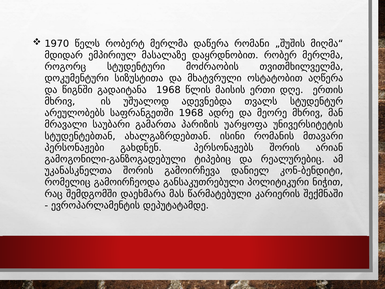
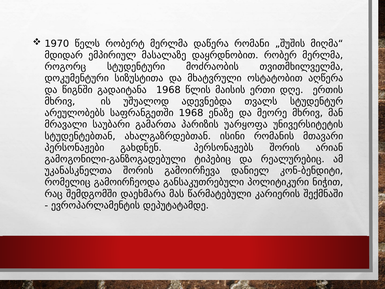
ადრე: ადრე -> ენაზე (221, 113)
